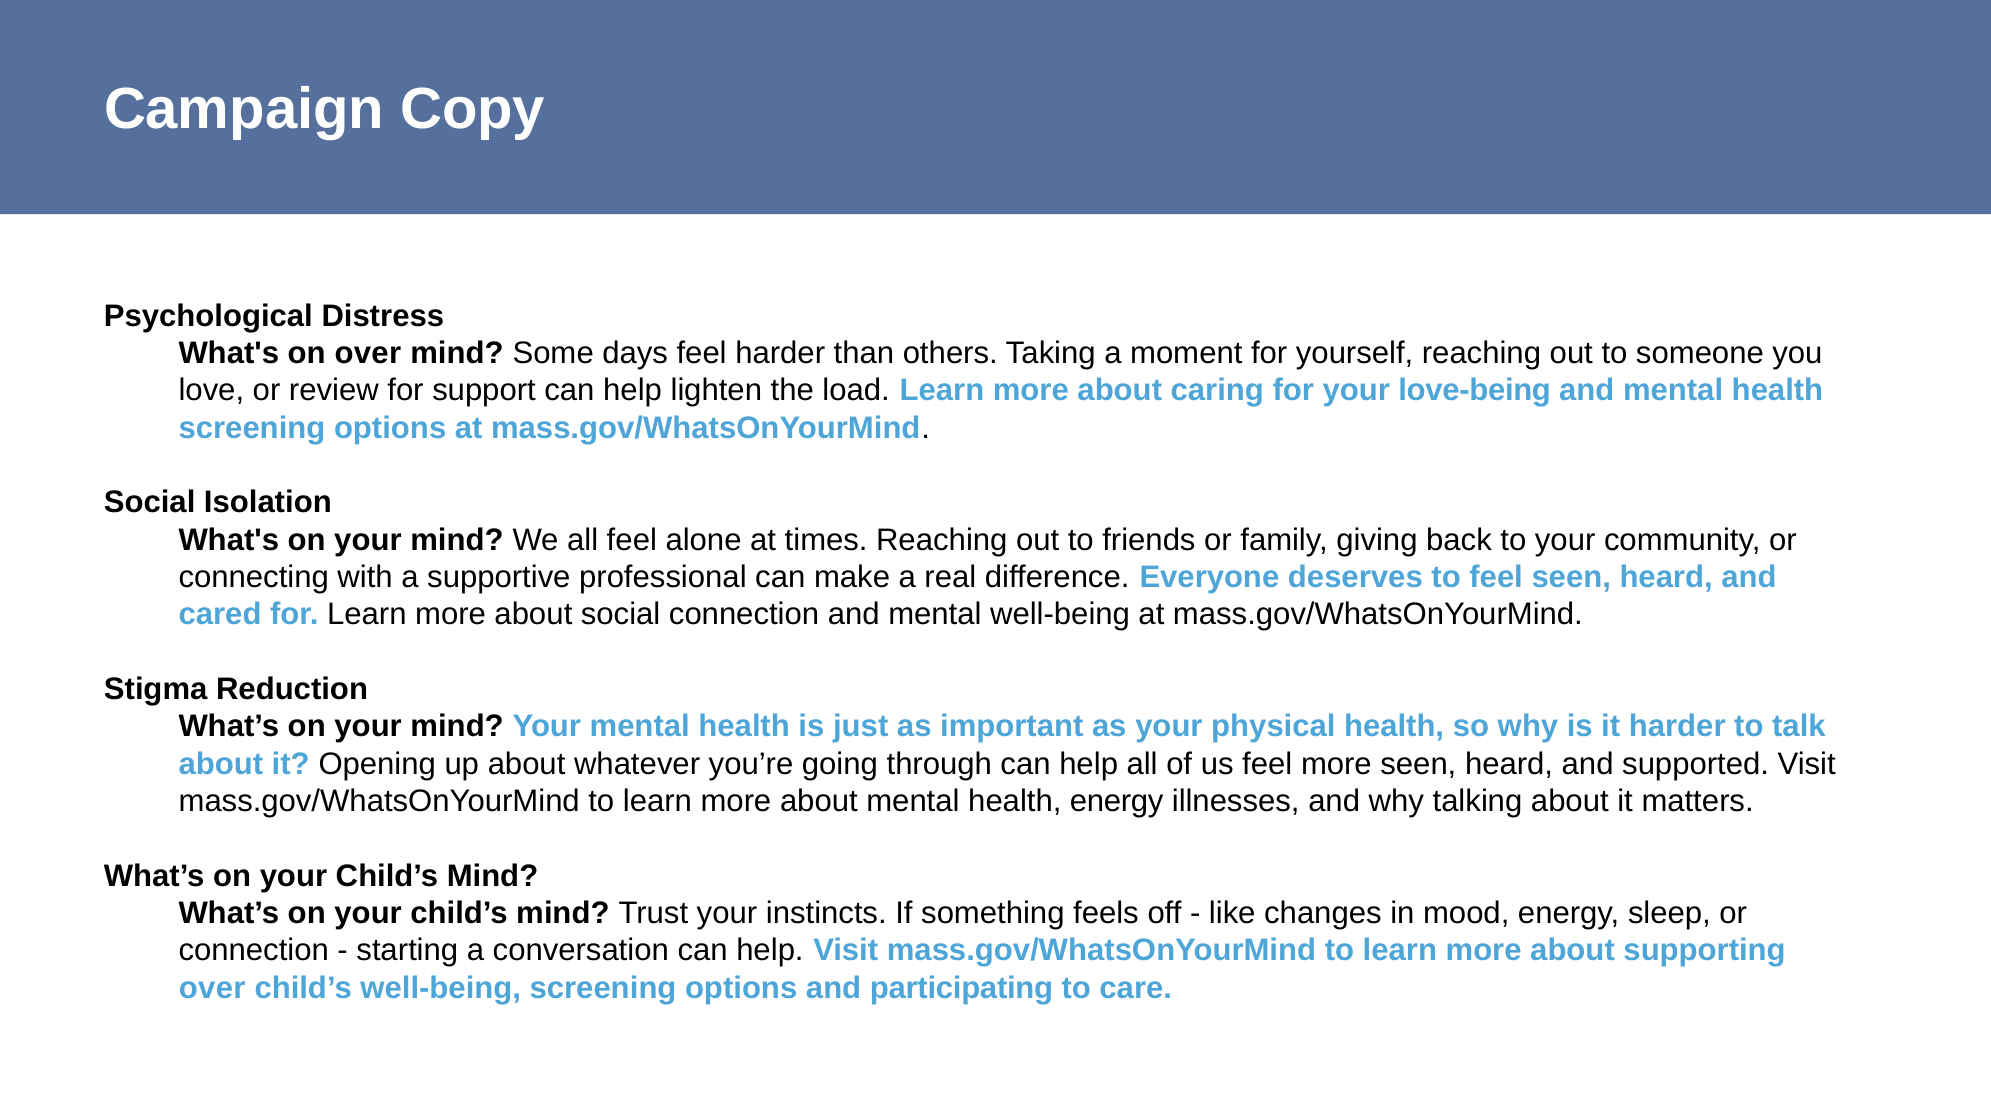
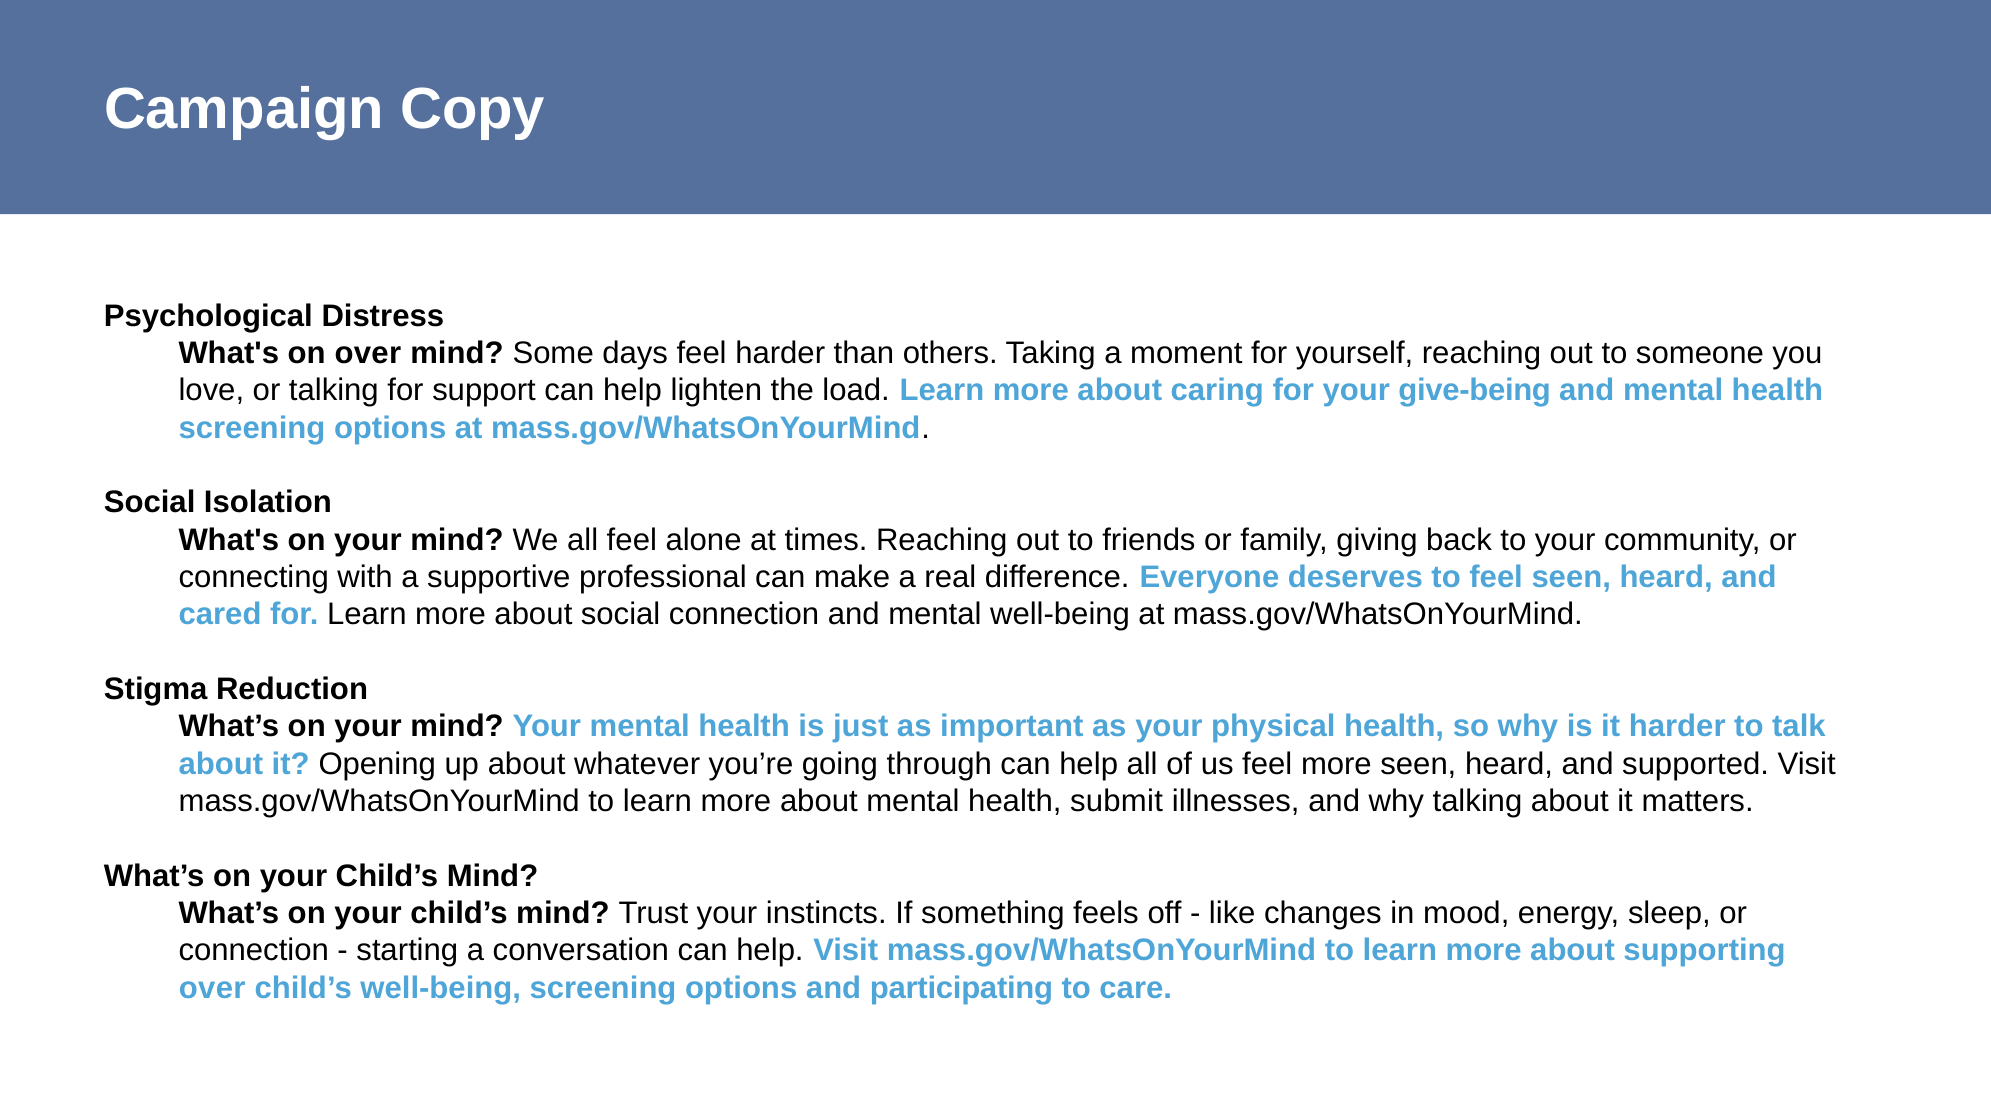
or review: review -> talking (334, 391)
love-being: love-being -> give-being (1475, 391)
health energy: energy -> submit (1116, 801)
